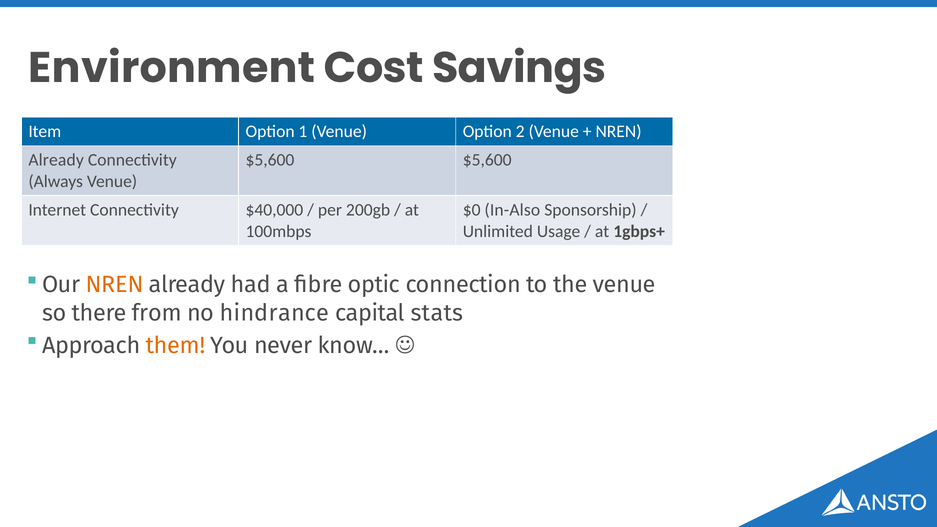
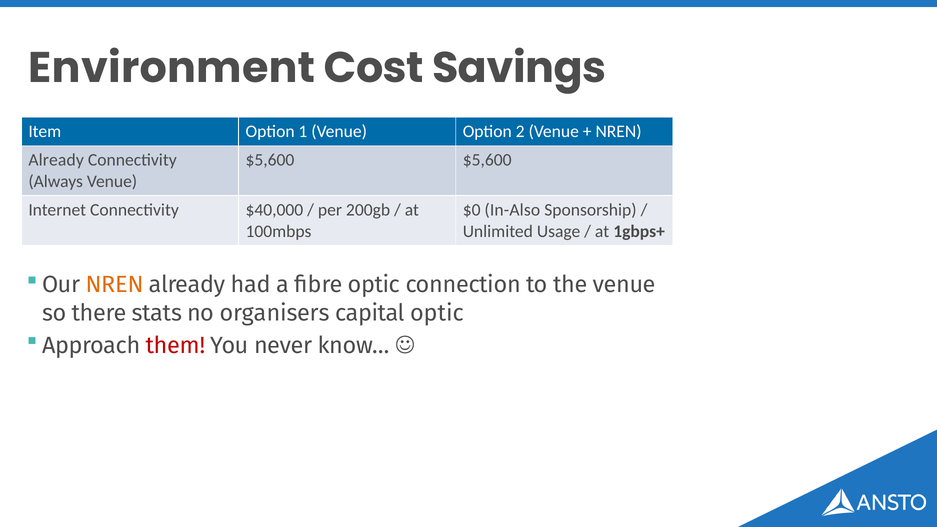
from: from -> stats (157, 313)
hindrance: hindrance -> organisers (275, 313)
capital stats: stats -> optic (437, 313)
them colour: orange -> red (175, 346)
